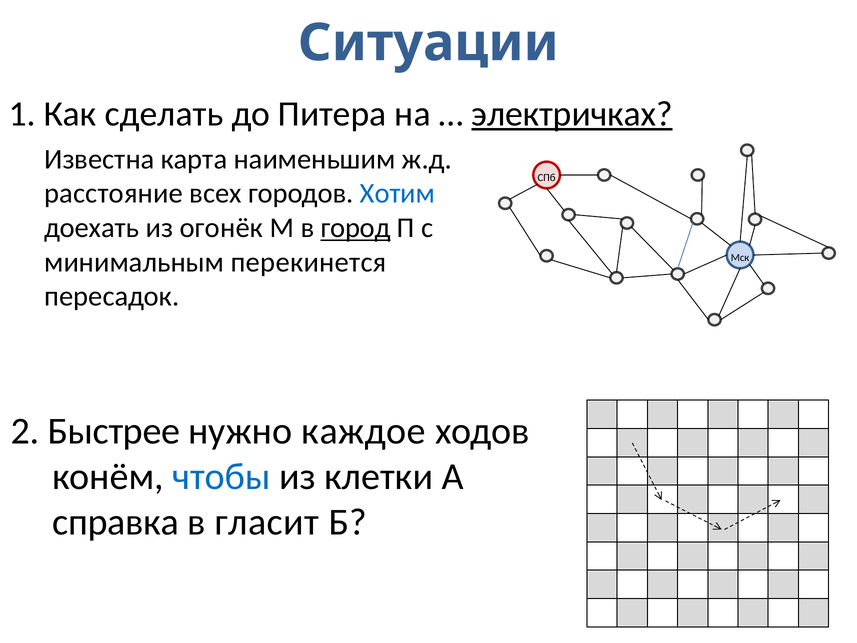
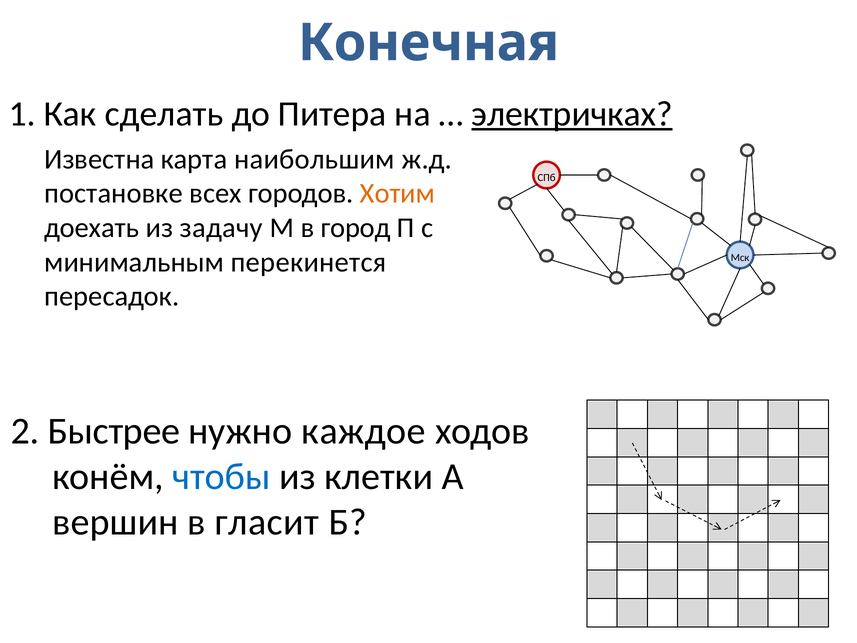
Ситуации: Ситуации -> Конечная (429, 43)
наименьшим: наименьшим -> наибольшим (314, 159)
расстояние: расстояние -> постановке (114, 193)
Хотим colour: blue -> orange (398, 193)
огонёк: огонёк -> задачу (221, 228)
город underline: present -> none (356, 228)
справка: справка -> вершин (115, 522)
